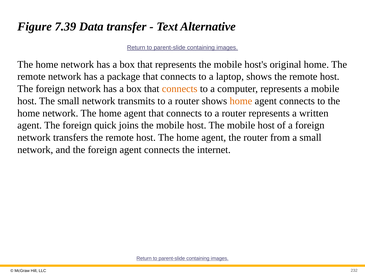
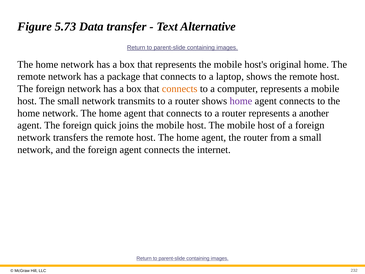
7.39: 7.39 -> 5.73 (65, 27)
home colour: orange -> purple (241, 101)
written: written -> another (314, 113)
